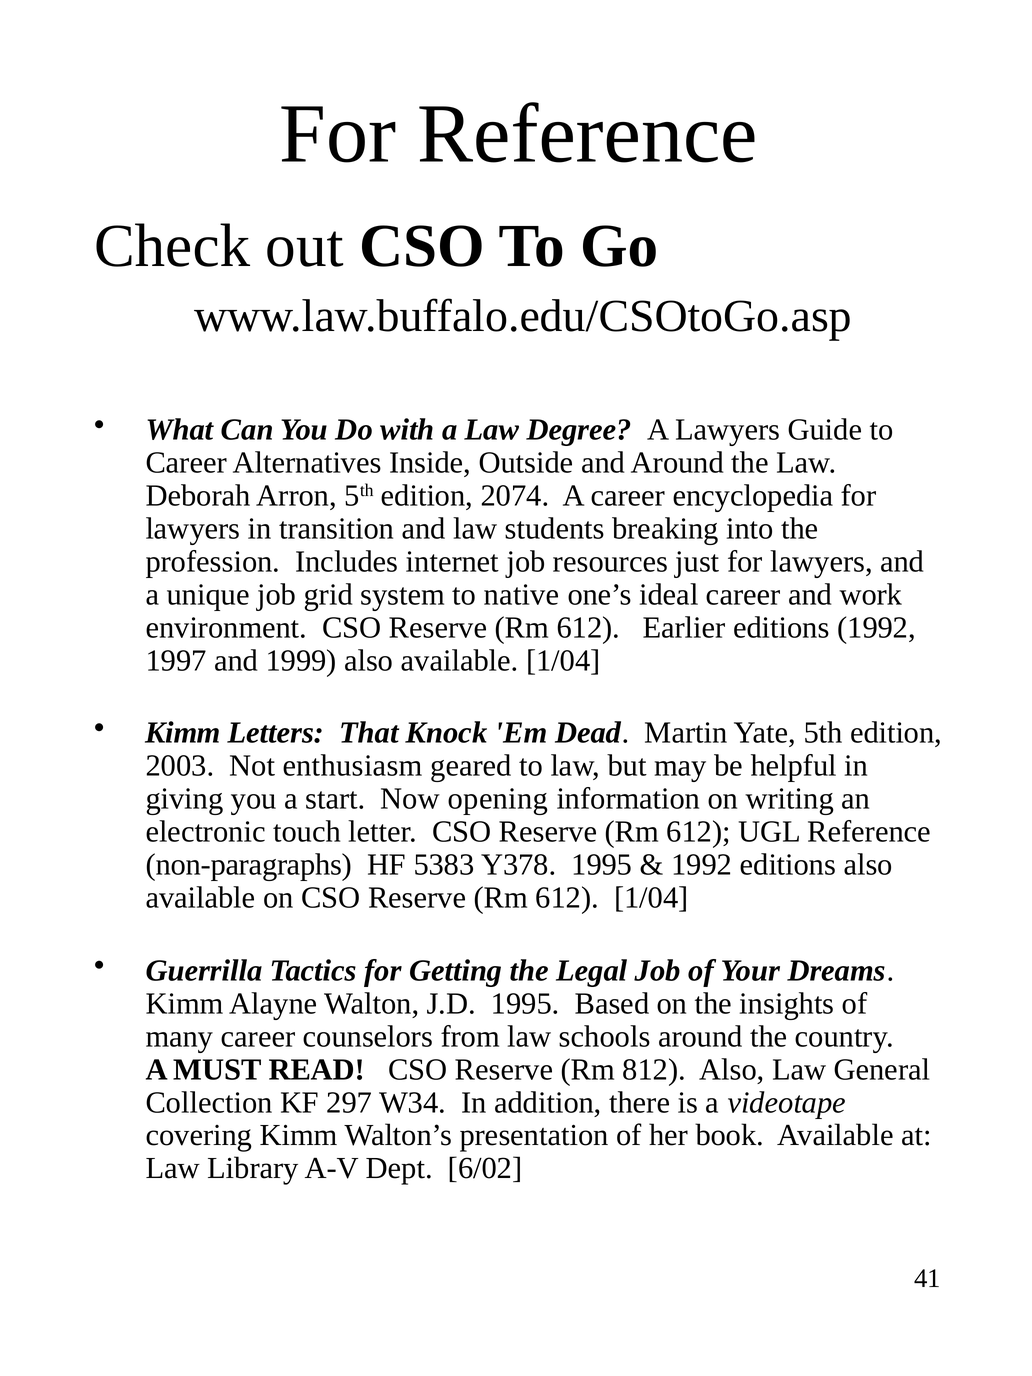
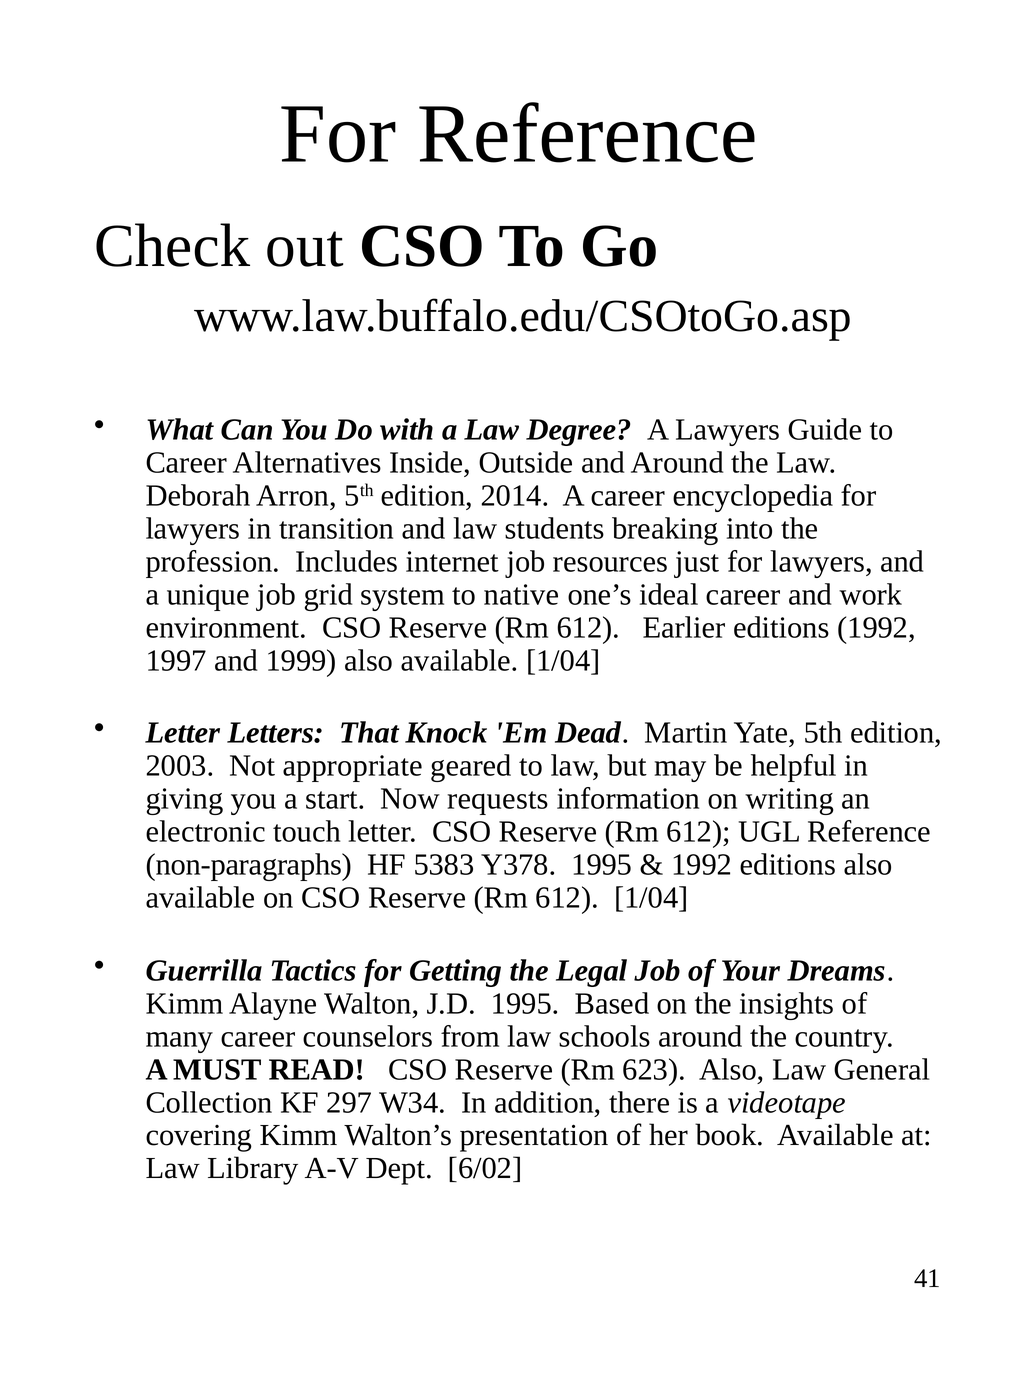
2074: 2074 -> 2014 (515, 496)
Kimm: Kimm -> Letter (183, 733)
enthusiasm: enthusiasm -> appropriate (353, 766)
opening: opening -> requests (498, 799)
812: 812 -> 623 (654, 1069)
